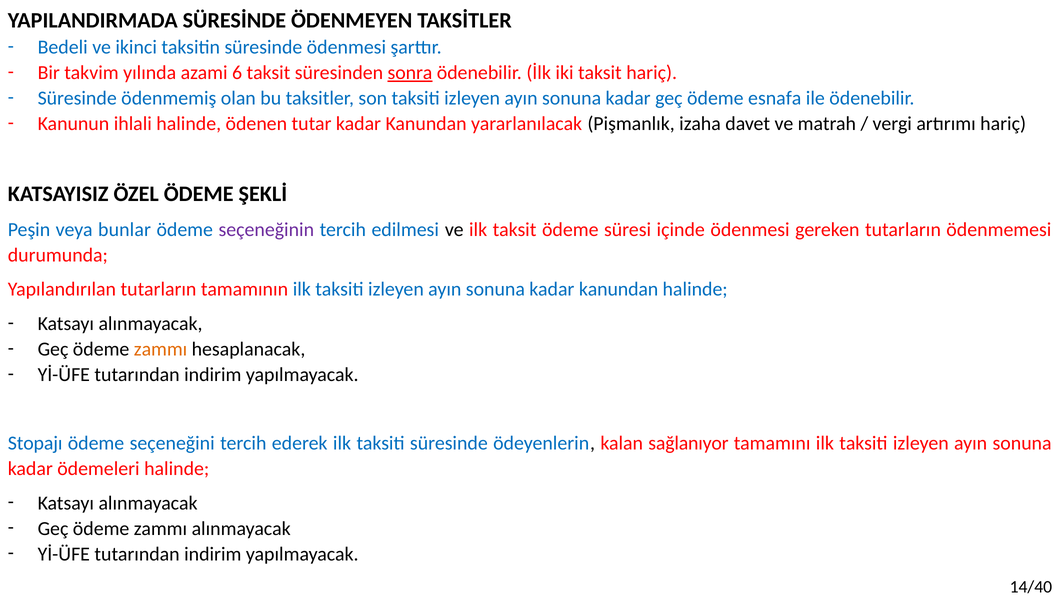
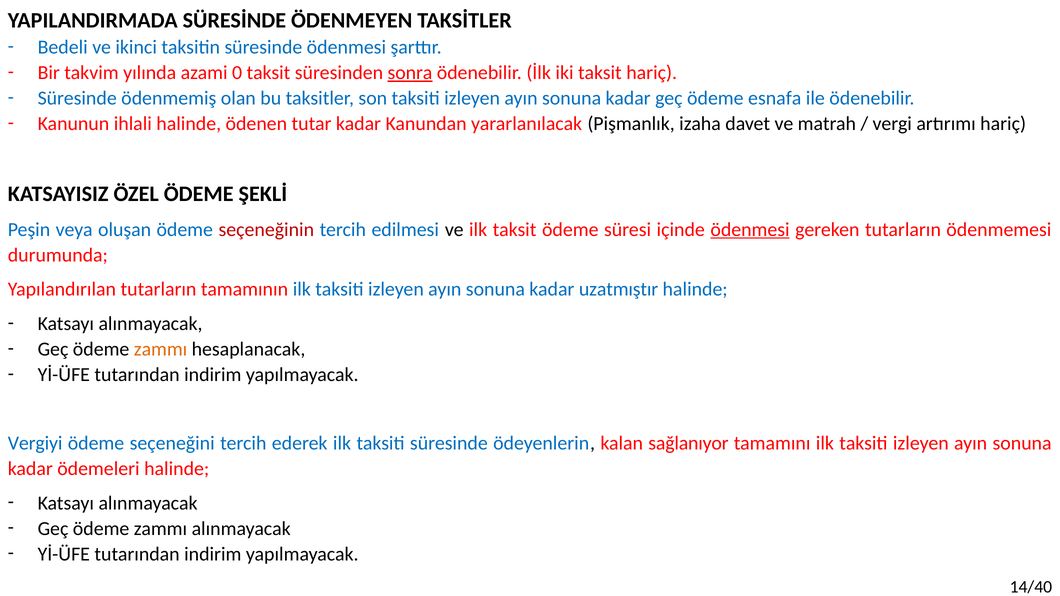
6: 6 -> 0 (237, 73)
bunlar: bunlar -> oluşan (125, 230)
seçeneğinin colour: purple -> red (266, 230)
ödenmesi underline: none -> present (750, 230)
sonuna kadar kanundan: kanundan -> uzatmıştır (619, 289)
Stopajı: Stopajı -> Vergiyi (35, 443)
